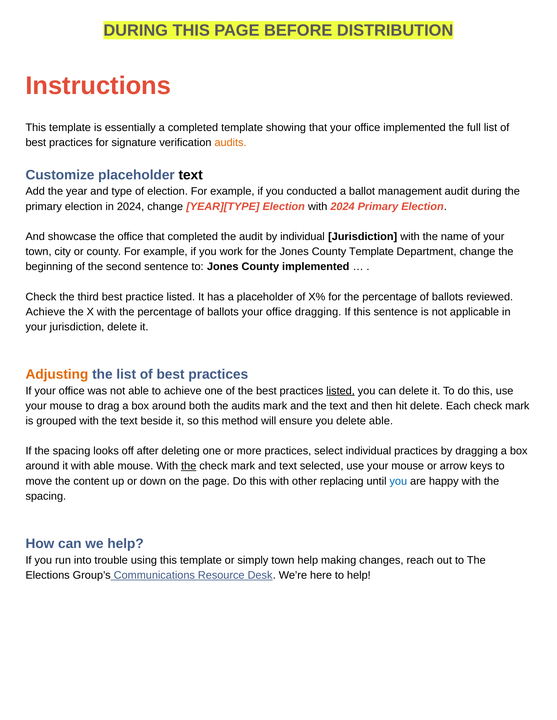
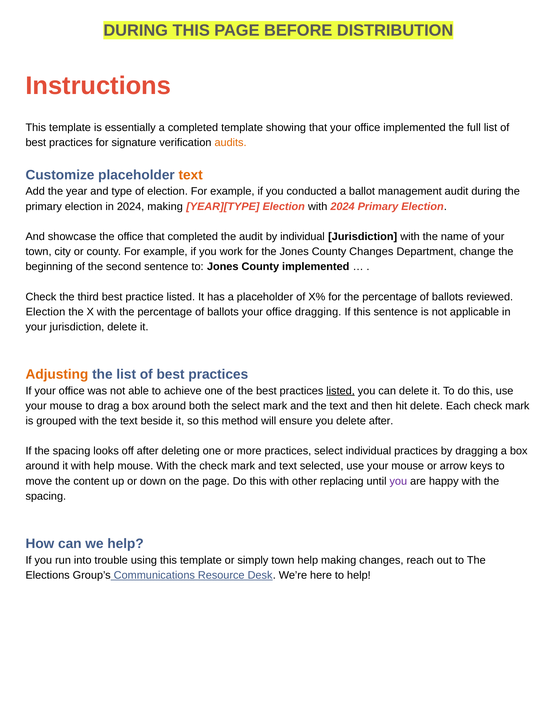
text colour: black -> orange (191, 175)
2024 change: change -> making (165, 207)
County Template: Template -> Changes (371, 252)
Achieve: Achieve -> Election (45, 312)
the audits: audits -> select (246, 406)
delete able: able -> after (381, 421)
with able: able -> help (104, 467)
the underline: present -> none (189, 467)
you colour: blue -> purple (398, 482)
